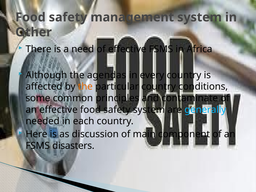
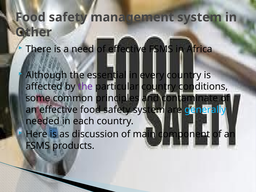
agendas: agendas -> essential (107, 75)
the colour: orange -> purple (85, 87)
disasters: disasters -> products (73, 146)
